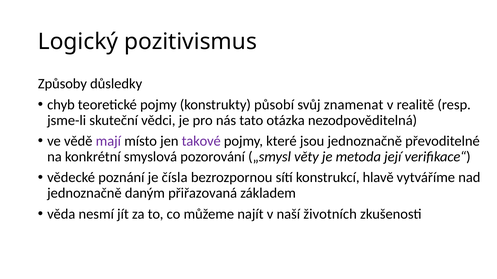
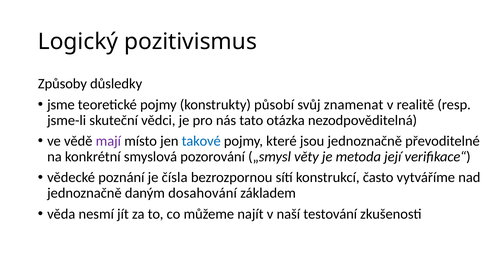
chyb: chyb -> jsme (61, 105)
takové colour: purple -> blue (201, 141)
hlavě: hlavě -> často (378, 178)
přiřazovaná: přiřazovaná -> dosahování (203, 194)
životních: životních -> testování (330, 214)
